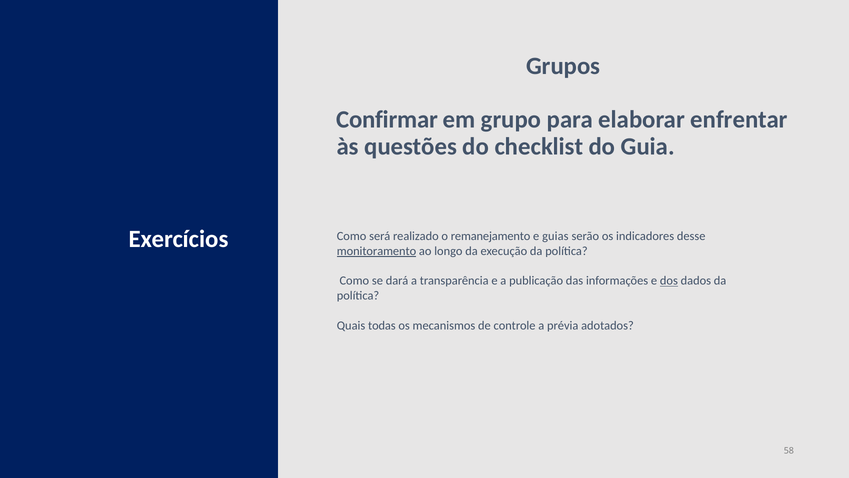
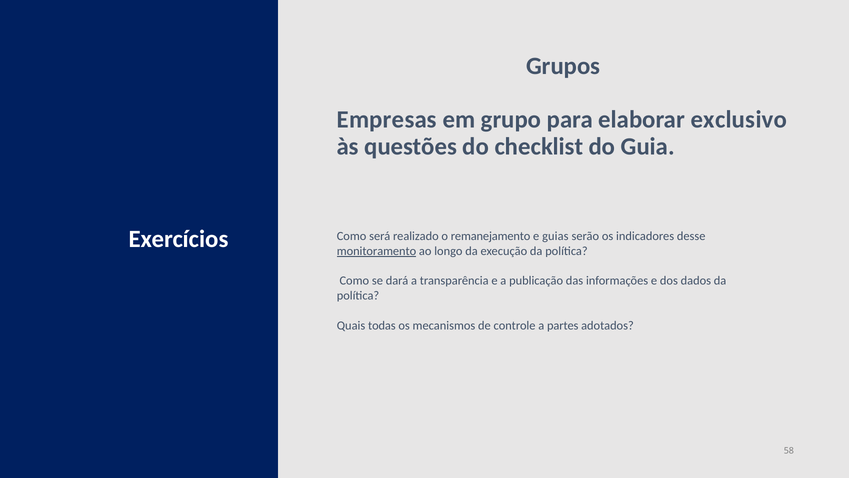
Confirmar: Confirmar -> Empresas (387, 120)
enfrentar: enfrentar -> exclusivo (739, 120)
dos underline: present -> none (669, 281)
prévia: prévia -> partes (563, 325)
